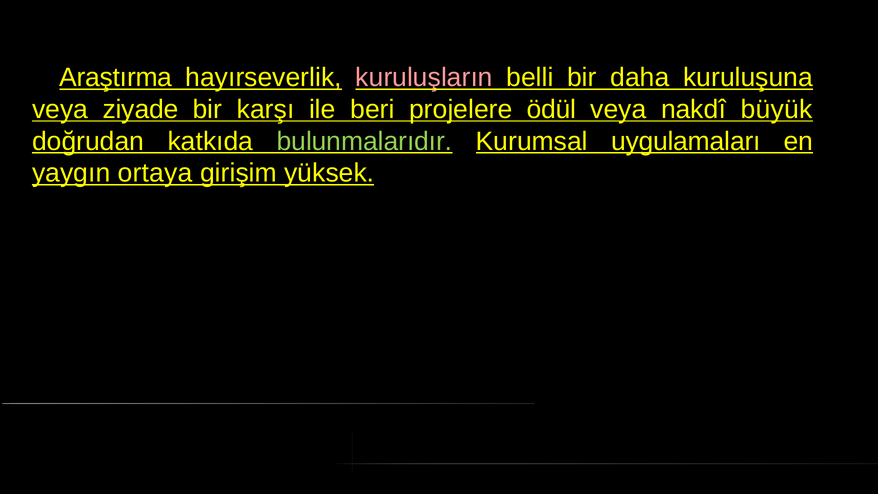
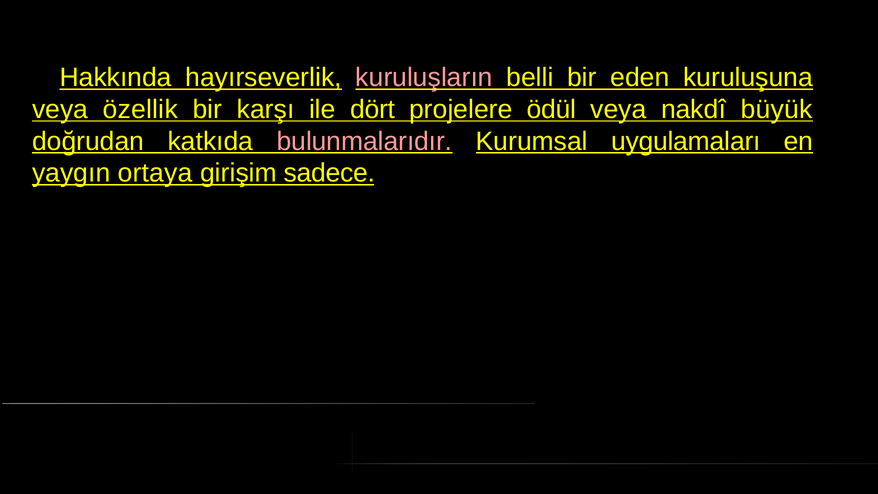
Araştırma: Araştırma -> Hakkında (116, 77)
daha: daha -> eden (640, 77)
ziyade: ziyade -> özellik (140, 109)
beri: beri -> dört (373, 109)
bulunmalarıdır colour: light green -> pink (364, 141)
yüksek: yüksek -> sadece (329, 173)
